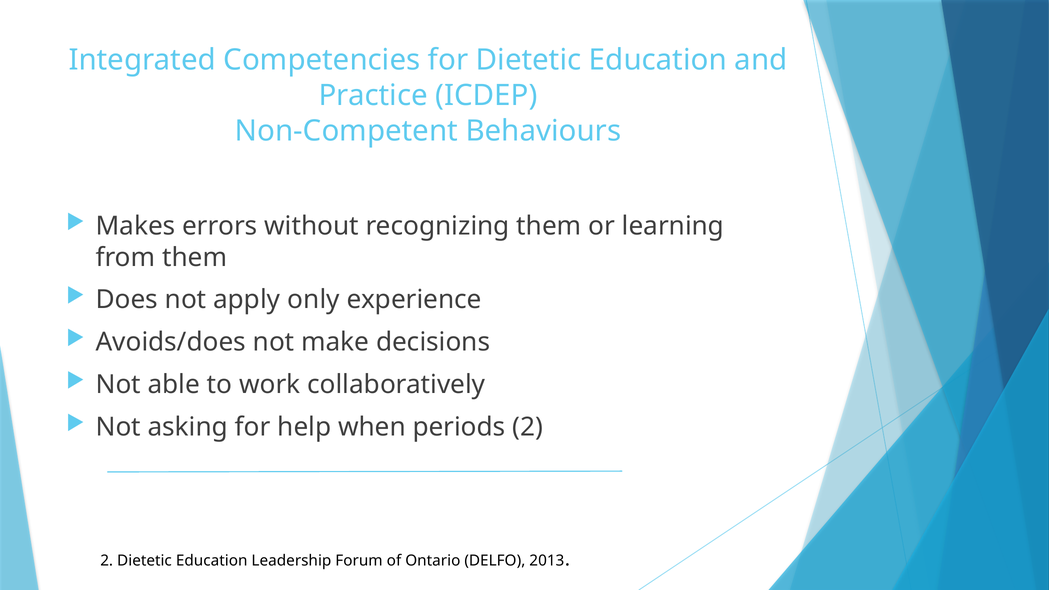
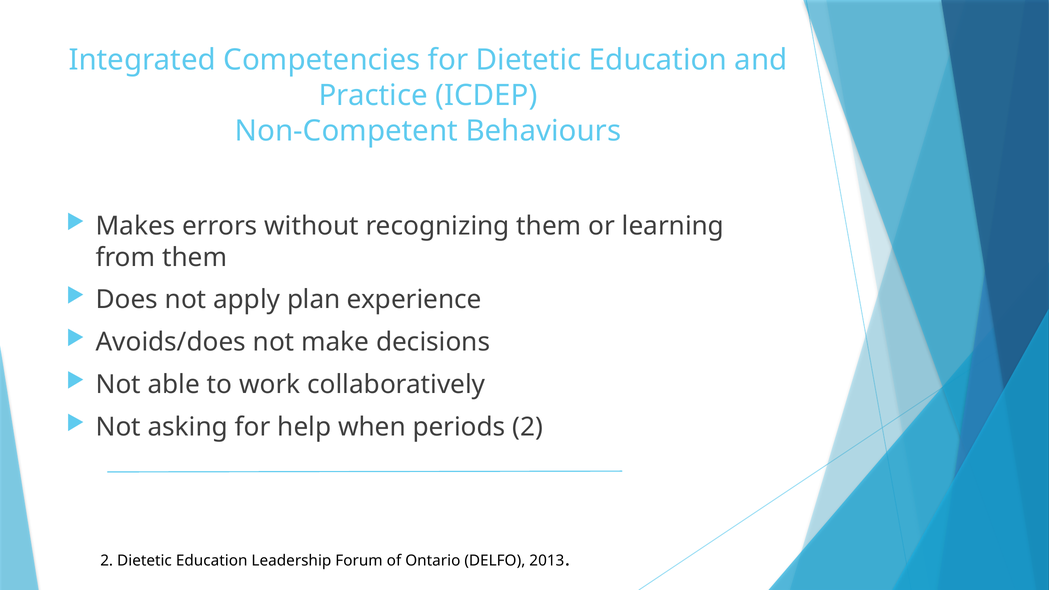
only: only -> plan (314, 300)
